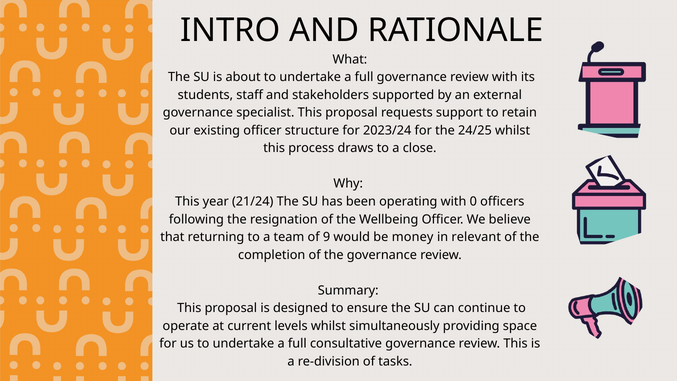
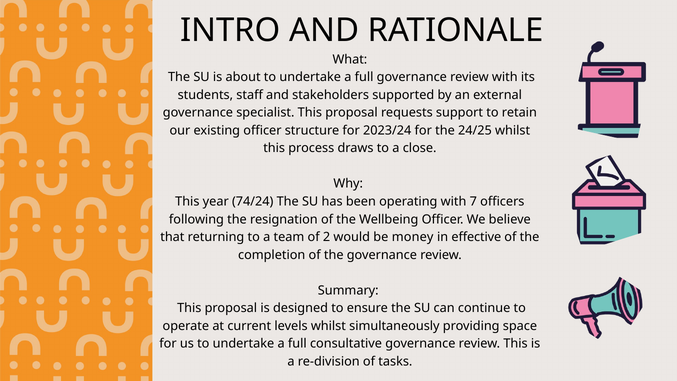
21/24: 21/24 -> 74/24 (253, 201)
0: 0 -> 7 (473, 201)
9: 9 -> 2 (327, 237)
relevant: relevant -> effective (476, 237)
